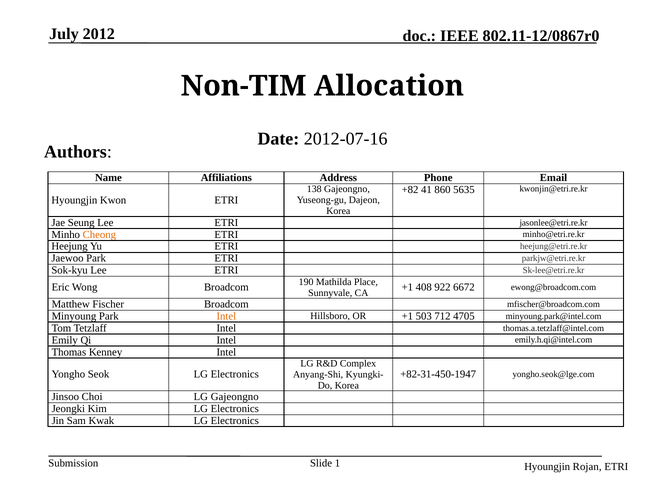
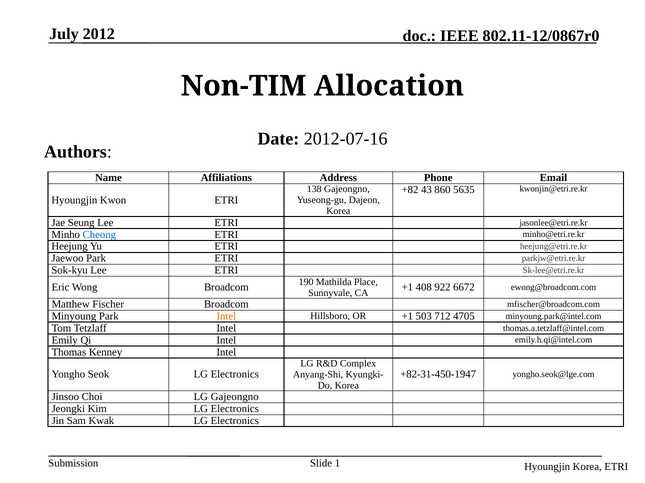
41: 41 -> 43 (426, 190)
Cheong colour: orange -> blue (99, 235)
Hyoungjin Rojan: Rojan -> Korea (587, 467)
